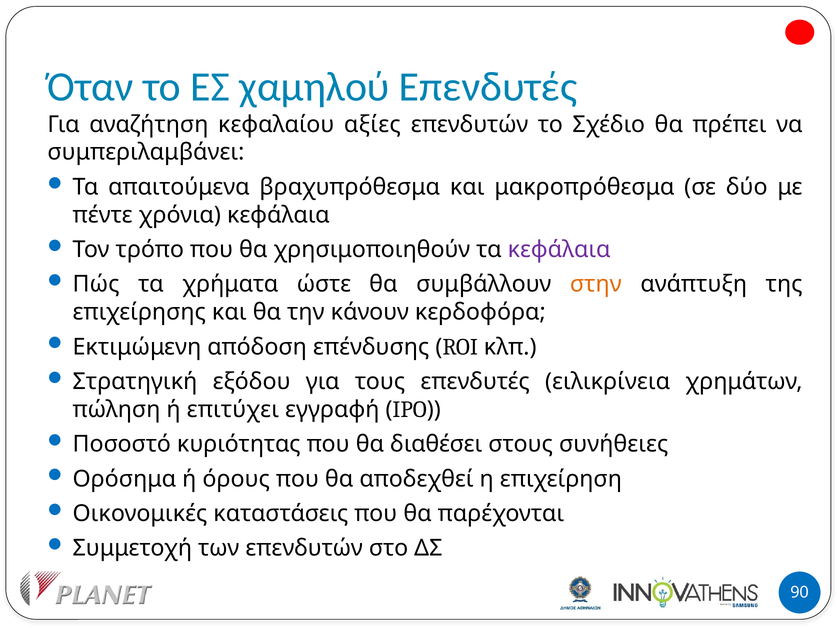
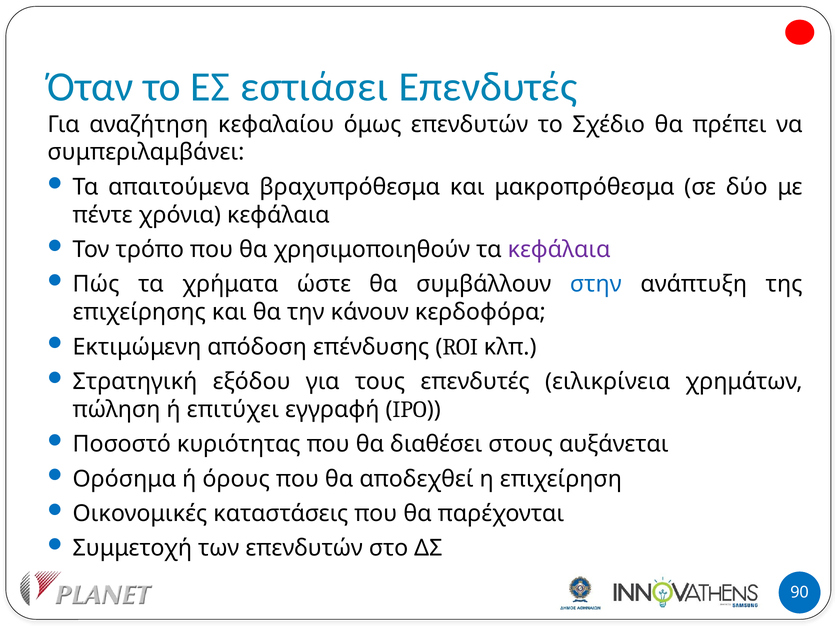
χαμηλού: χαμηλού -> εστιάσει (314, 87)
αξίες: αξίες -> όμως (373, 124)
στην colour: orange -> blue (596, 284)
συνήθειες: συνήθειες -> αυξάνεται (614, 444)
